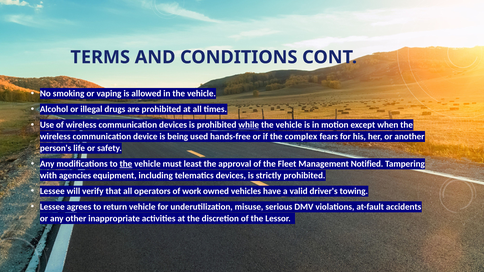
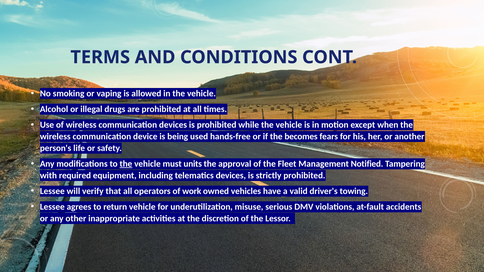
while underline: present -> none (249, 125)
complex: complex -> becomes (301, 137)
least: least -> units (193, 164)
agencies: agencies -> required (75, 176)
